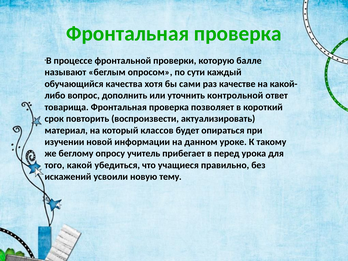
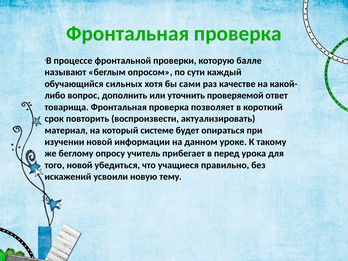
качества: качества -> сильных (124, 84)
контрольной: контрольной -> проверяемой (235, 95)
классов: классов -> системе (157, 130)
того какой: какой -> новой (80, 165)
